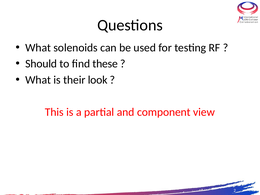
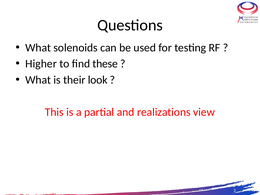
Should: Should -> Higher (41, 64)
component: component -> realizations (164, 112)
